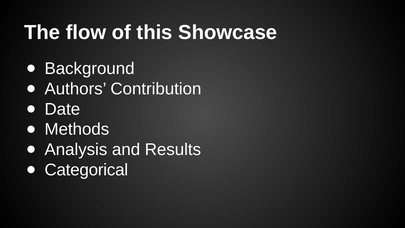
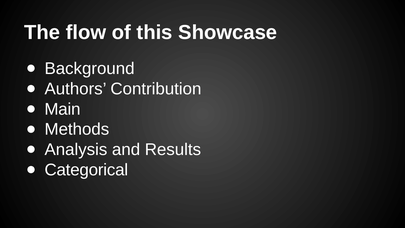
Date: Date -> Main (62, 109)
